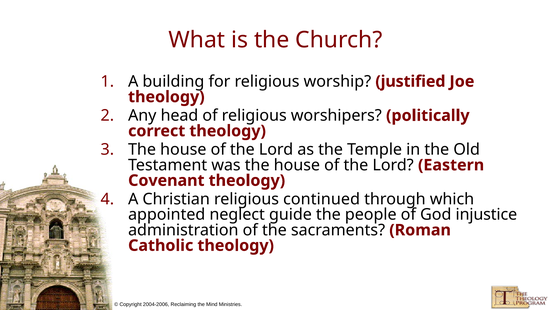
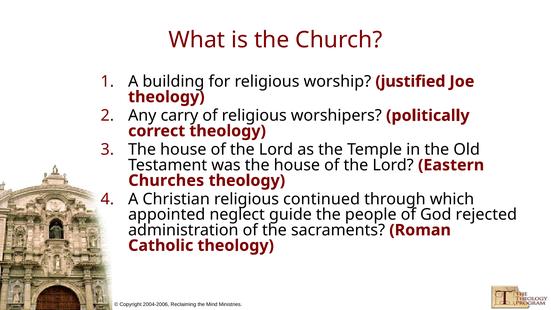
head: head -> carry (179, 116)
Covenant: Covenant -> Churches (166, 181)
injustice: injustice -> rejected (486, 215)
